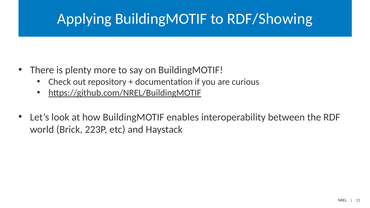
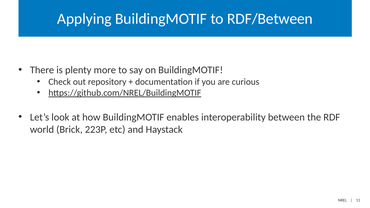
RDF/Showing: RDF/Showing -> RDF/Between (270, 19)
